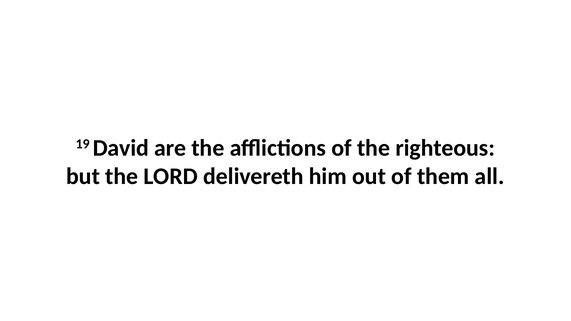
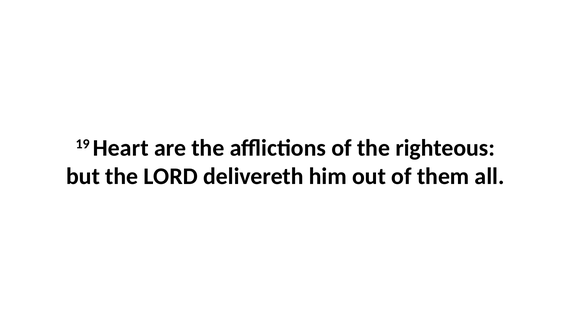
David: David -> Heart (121, 148)
